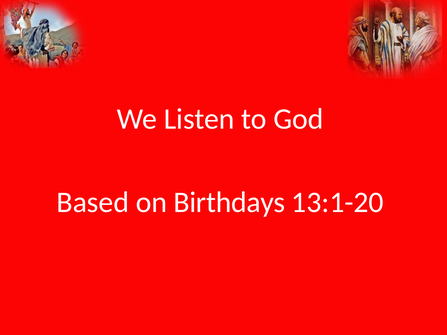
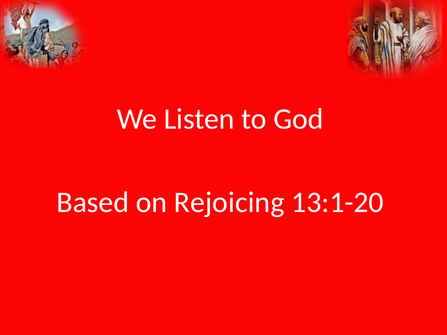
Birthdays: Birthdays -> Rejoicing (229, 203)
